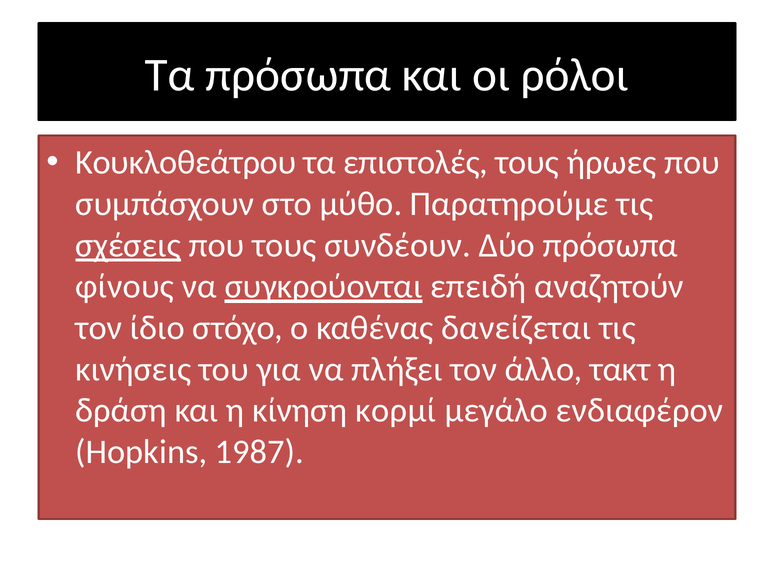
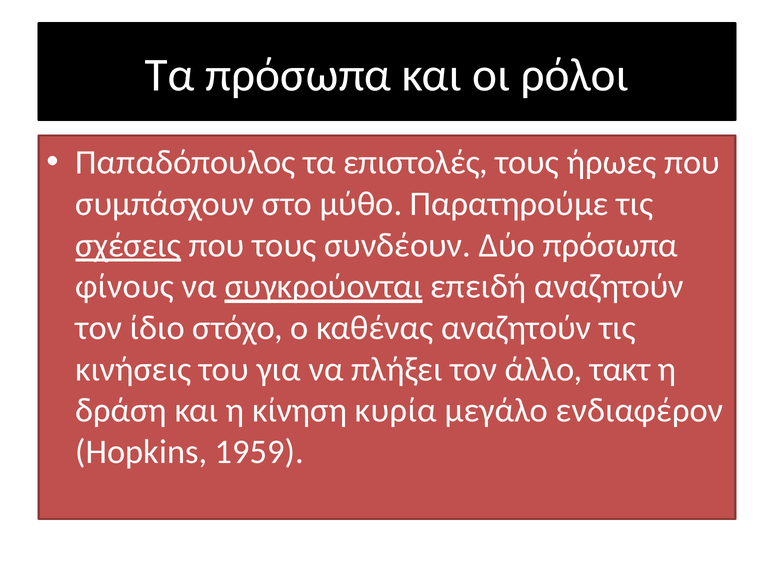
Κουκλοθεάτρου: Κουκλοθεάτρου -> Παπαδόπουλος (185, 162)
καθένας δανείζεται: δανείζεται -> αναζητούν (516, 328)
κορμί: κορμί -> κυρία (396, 410)
1987: 1987 -> 1959 (259, 451)
